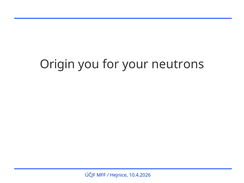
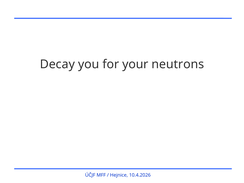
Origin: Origin -> Decay (57, 64)
